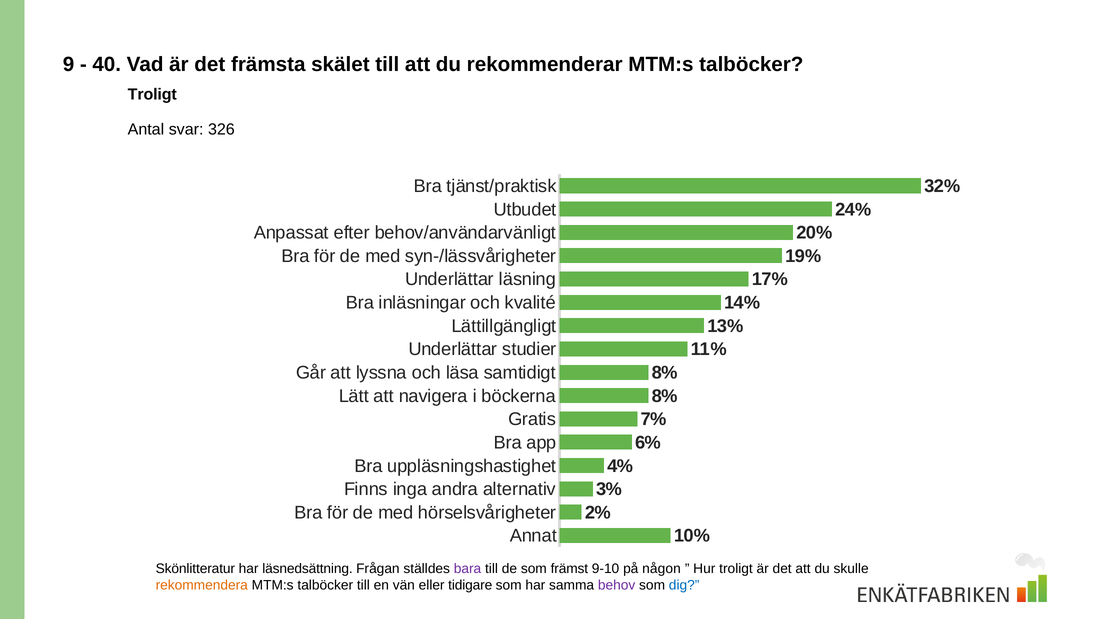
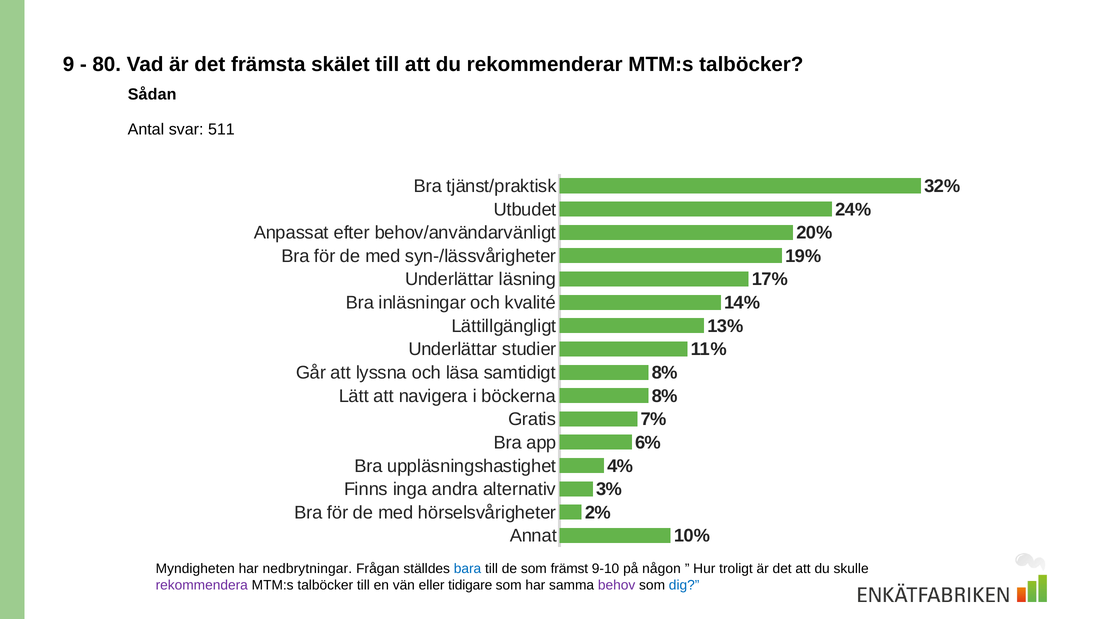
40: 40 -> 80 (107, 64)
Troligt: Troligt -> Sådan (152, 95)
326: 326 -> 511 (221, 129)
Skönlitteratur: Skönlitteratur -> Myndigheten (195, 568)
läsnedsättning: läsnedsättning -> nedbrytningar (307, 568)
bara colour: purple -> blue (468, 568)
rekommendera colour: orange -> purple (202, 585)
